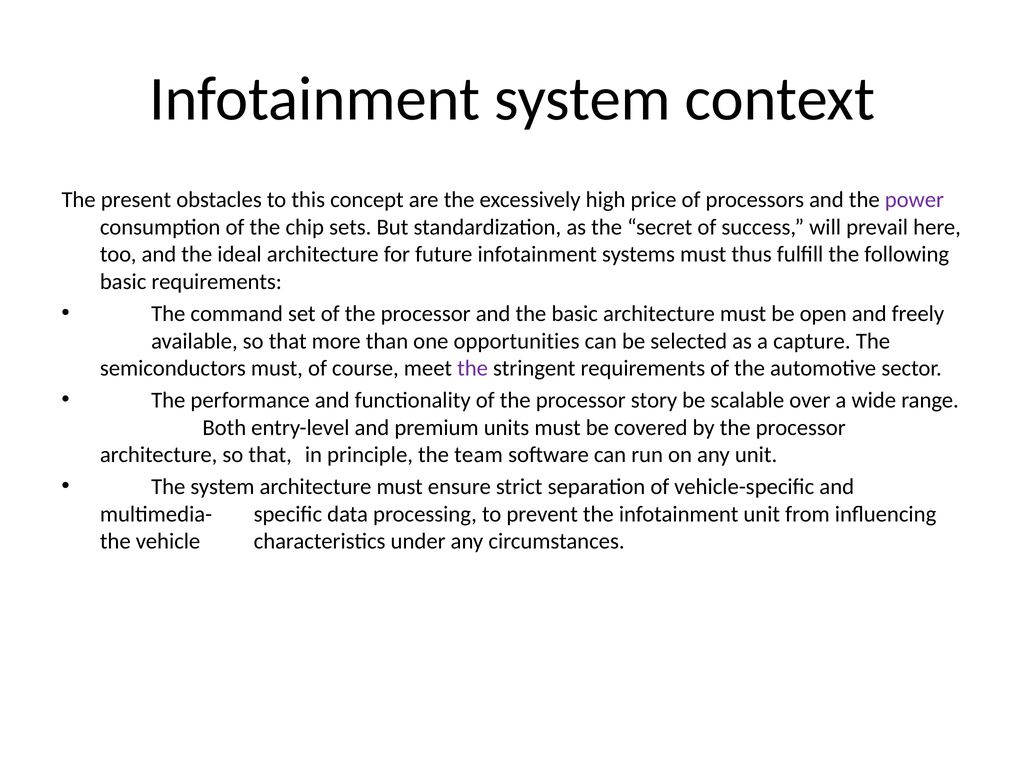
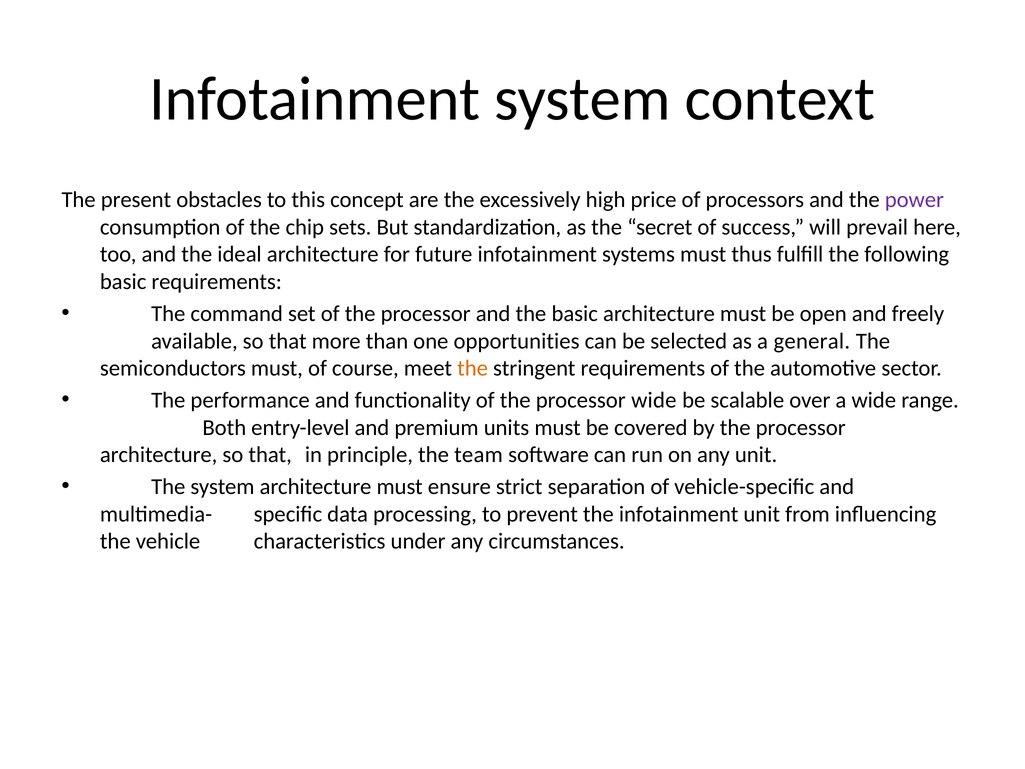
capture: capture -> general (812, 341)
the colour: purple -> orange (473, 368)
processor story: story -> wide (654, 400)
